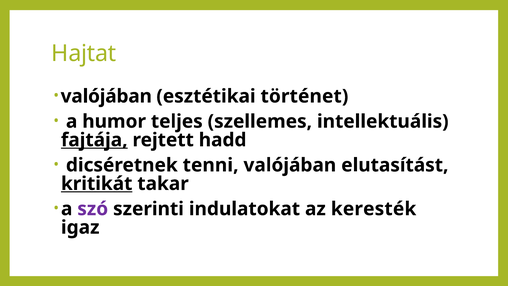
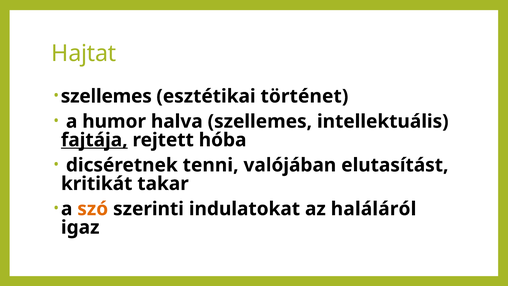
valójában: valójában -> szellemes (106, 96)
teljes: teljes -> halva (177, 121)
hadd: hadd -> hóba (223, 140)
kritikát underline: present -> none (97, 184)
szó colour: purple -> orange (93, 209)
keresték: keresték -> haláláról (374, 209)
